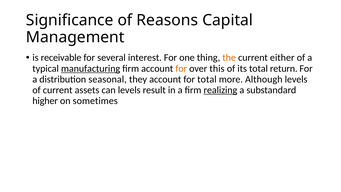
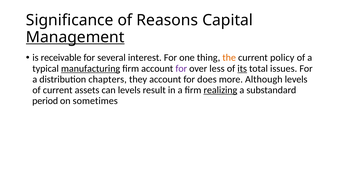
Management underline: none -> present (75, 37)
either: either -> policy (282, 58)
for colour: orange -> purple (181, 68)
this: this -> less (217, 68)
its underline: none -> present (242, 68)
return: return -> issues (284, 68)
seasonal: seasonal -> chapters (108, 79)
for total: total -> does (207, 79)
higher: higher -> period (45, 101)
